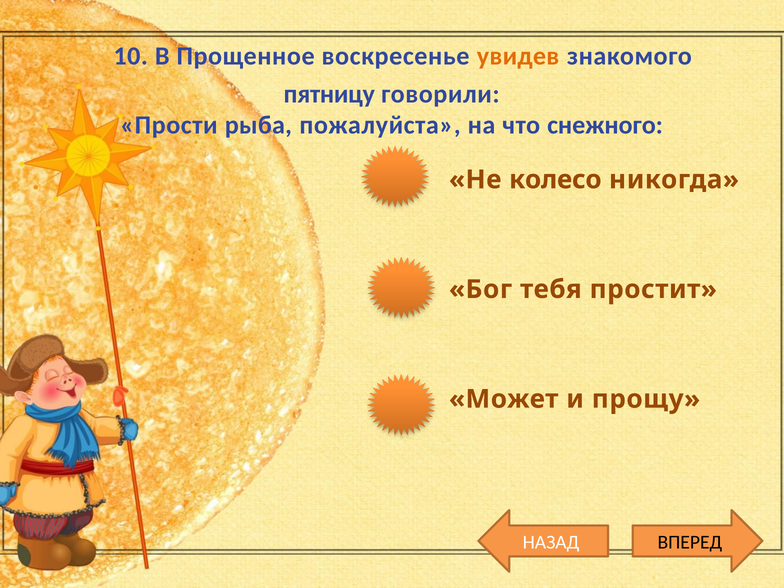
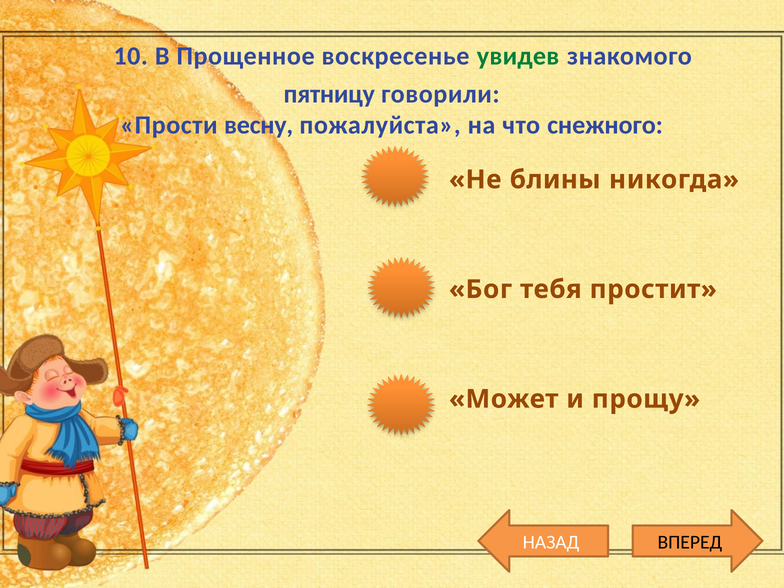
увидев colour: orange -> green (518, 56)
рыба: рыба -> весну (259, 125)
колесо: колесо -> блины (555, 180)
